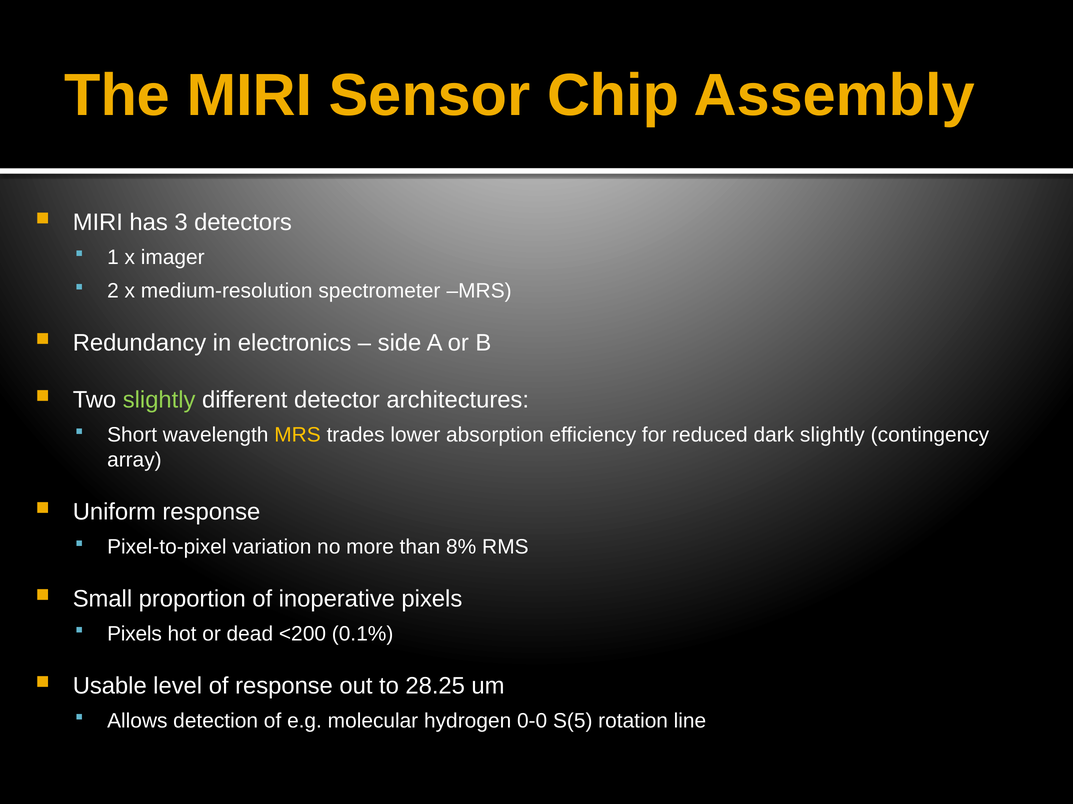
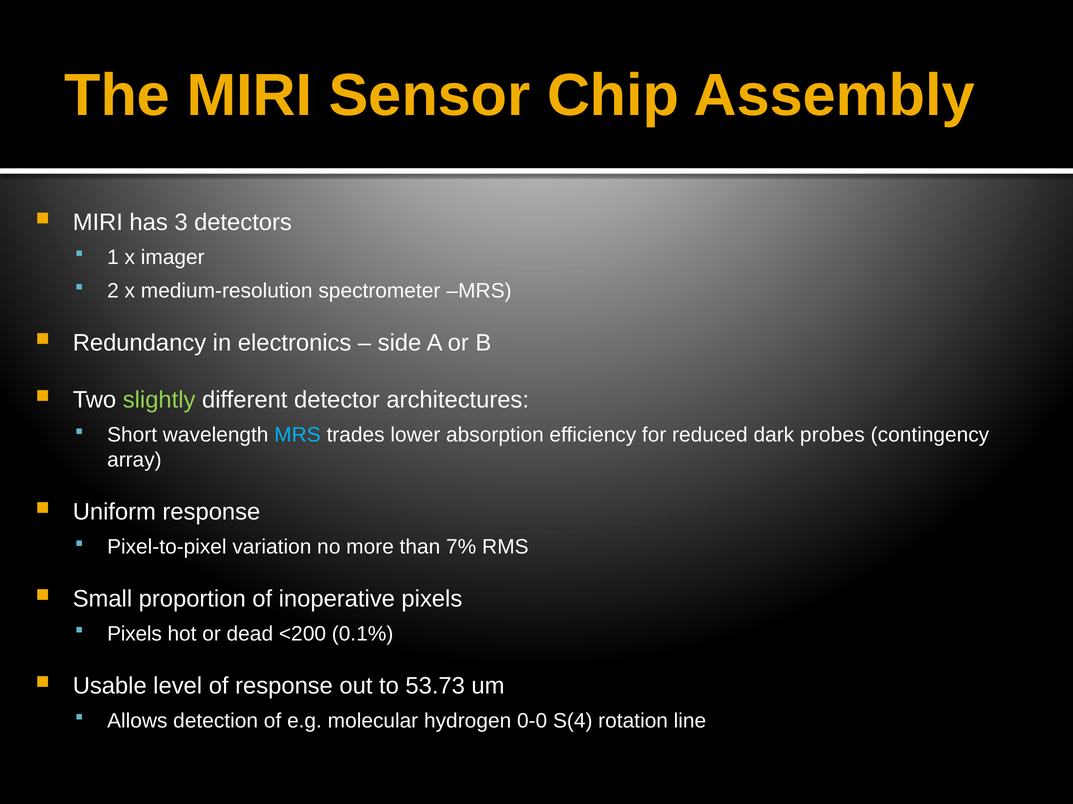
MRS colour: yellow -> light blue (298, 435)
dark slightly: slightly -> probes (832, 435)
8%: 8% -> 7% (461, 548)
28.25: 28.25 -> 53.73 (435, 687)
S(5: S(5 -> S(4 (573, 722)
